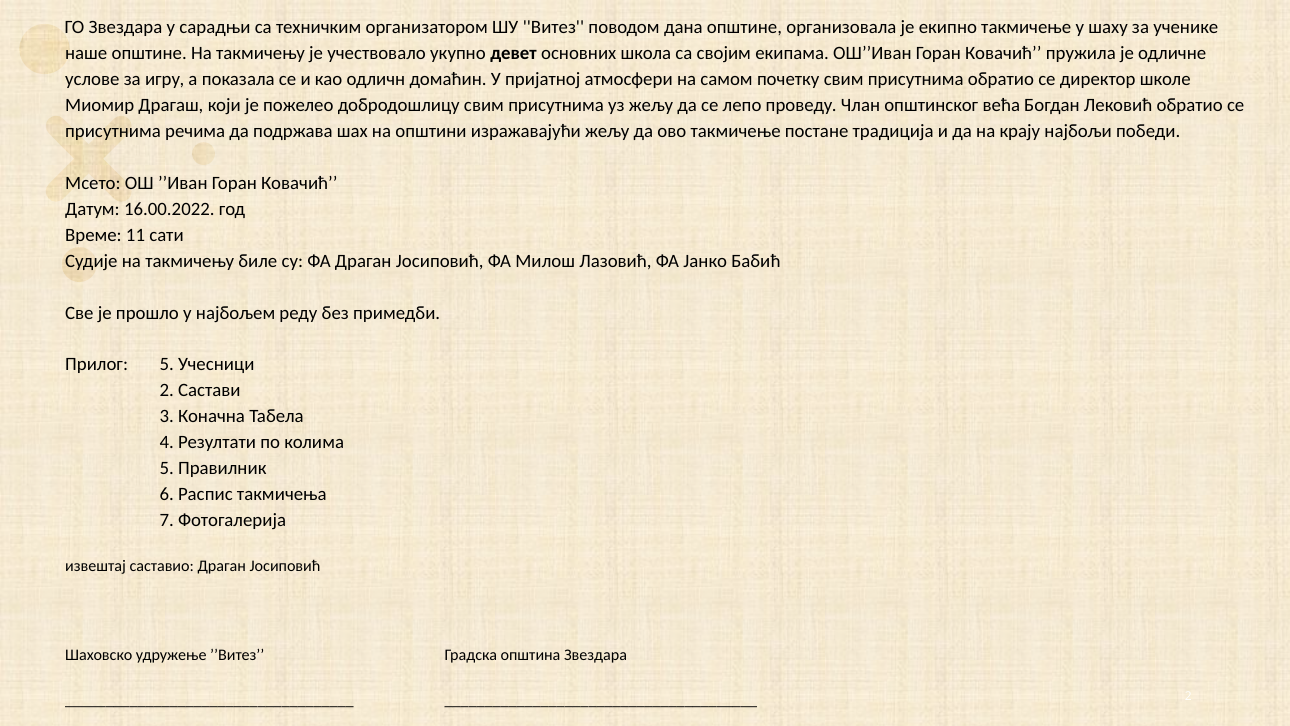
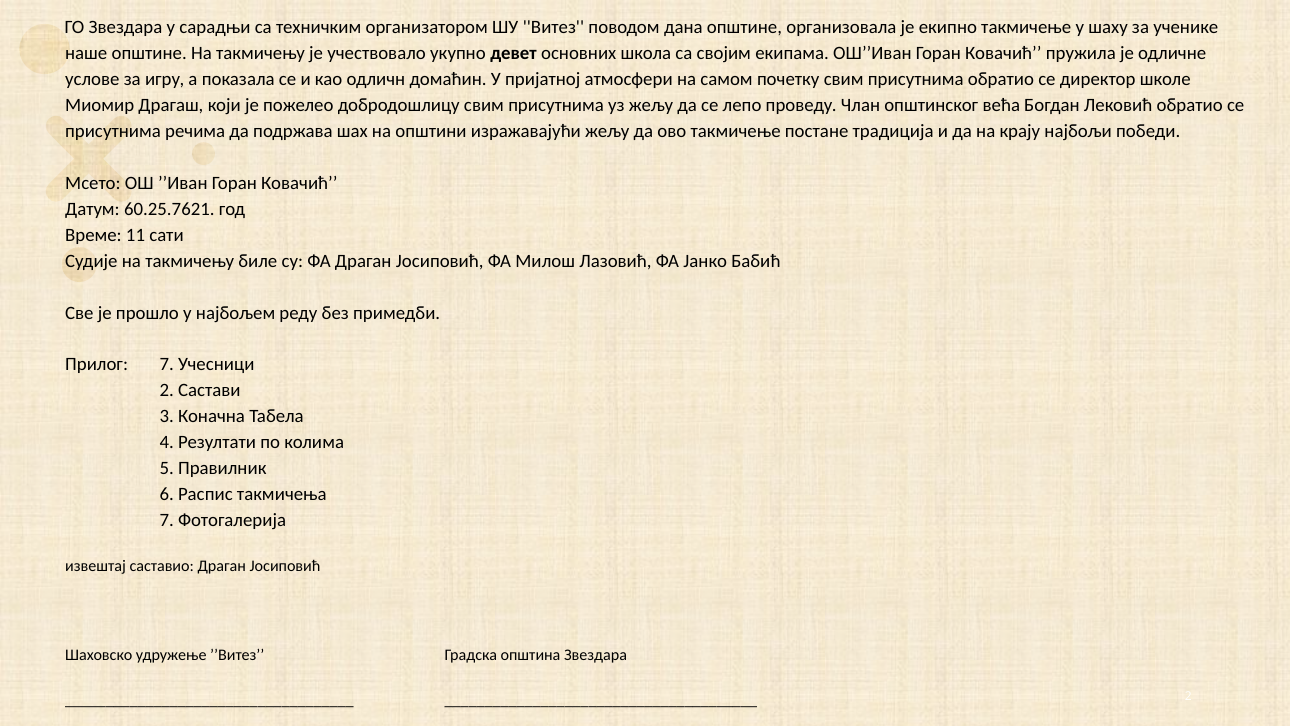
16.00.2022: 16.00.2022 -> 60.25.7621 (169, 209)
Прилог 5: 5 -> 7 (167, 365)
